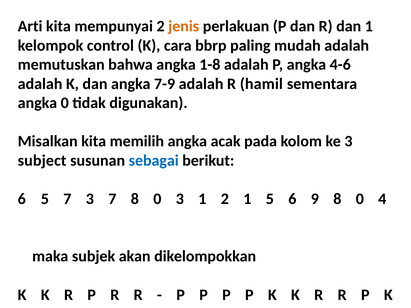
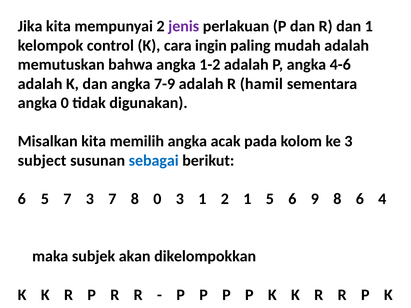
Arti: Arti -> Jika (30, 26)
jenis colour: orange -> purple (184, 26)
bbrp: bbrp -> ingin (211, 46)
1-8: 1-8 -> 1-2 (210, 65)
9 8 0: 0 -> 6 (360, 199)
